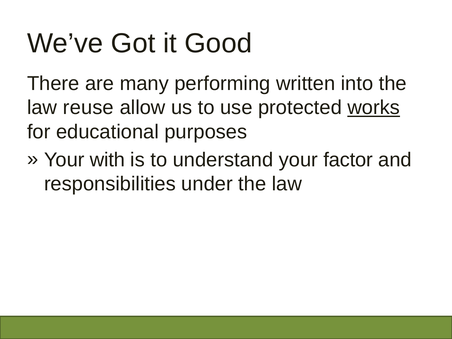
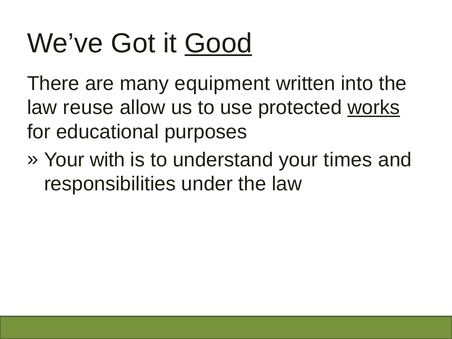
Good underline: none -> present (218, 43)
performing: performing -> equipment (222, 83)
factor: factor -> times (348, 160)
